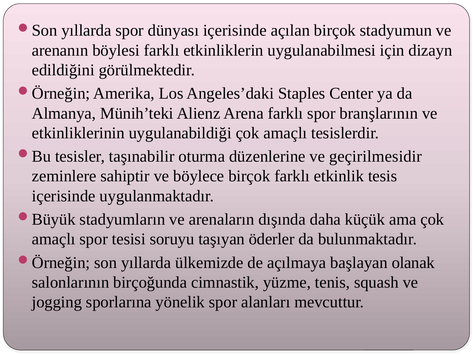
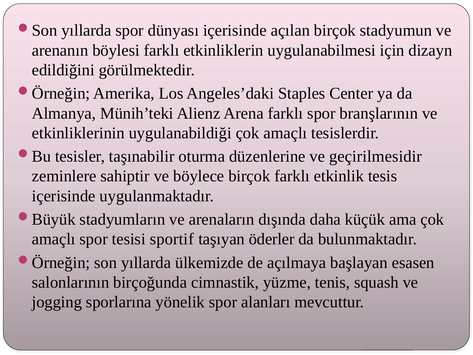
soruyu: soruyu -> sportif (172, 239)
olanak: olanak -> esasen (413, 263)
